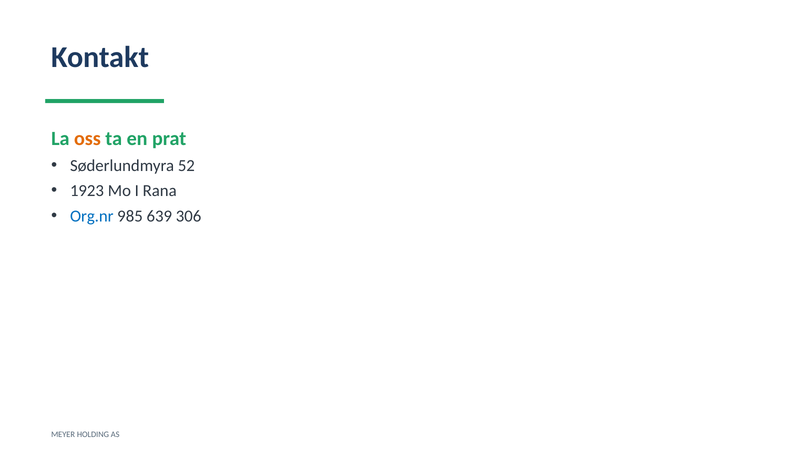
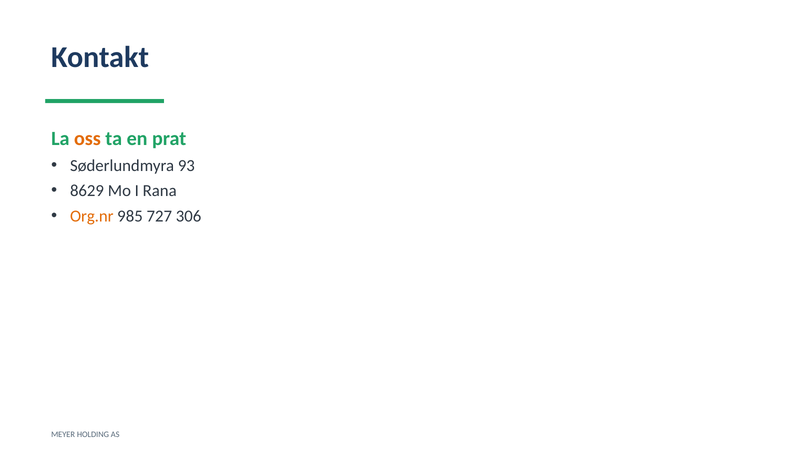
52: 52 -> 93 (186, 165)
1923: 1923 -> 8629 (87, 190)
Org.nr colour: blue -> orange (92, 216)
639: 639 -> 727 (159, 216)
